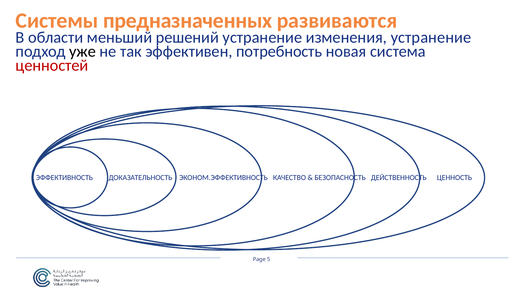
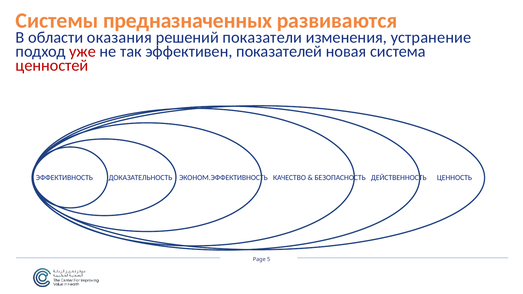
меньший: меньший -> оказания (120, 37)
решений устранение: устранение -> показатели (262, 37)
уже colour: black -> red (83, 51)
потребность: потребность -> показателей (279, 51)
